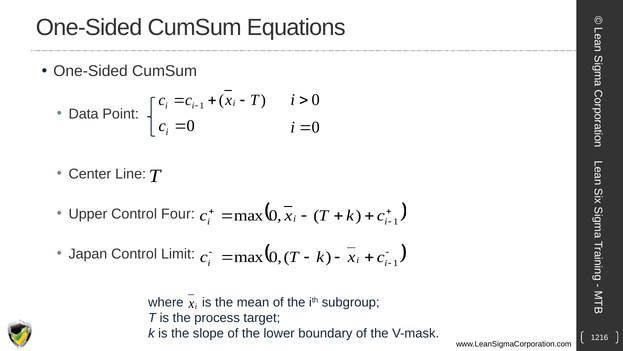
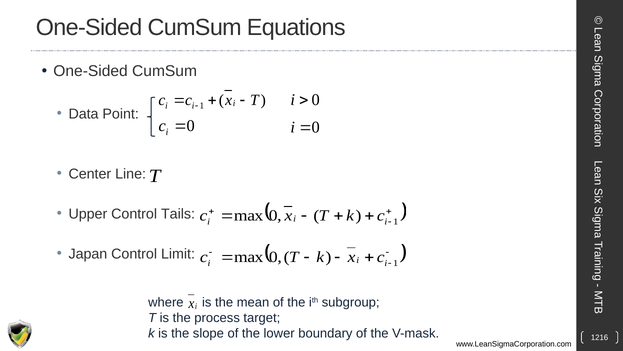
Four: Four -> Tails (178, 214)
